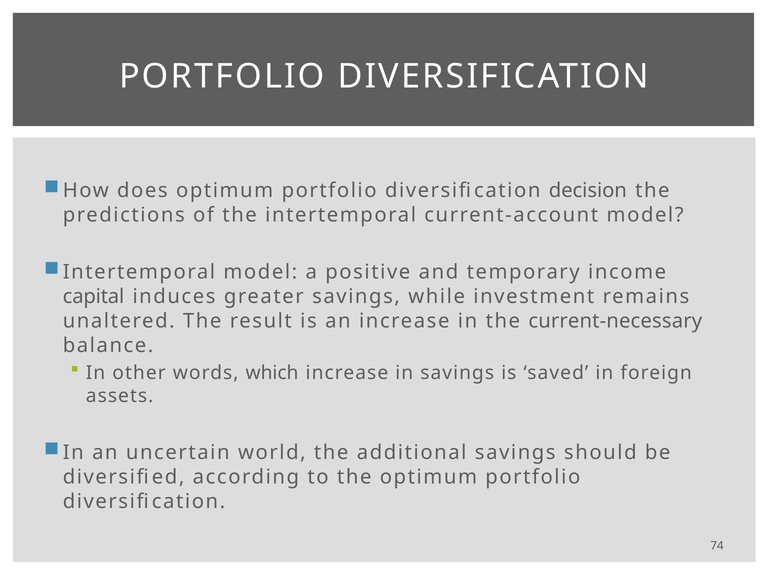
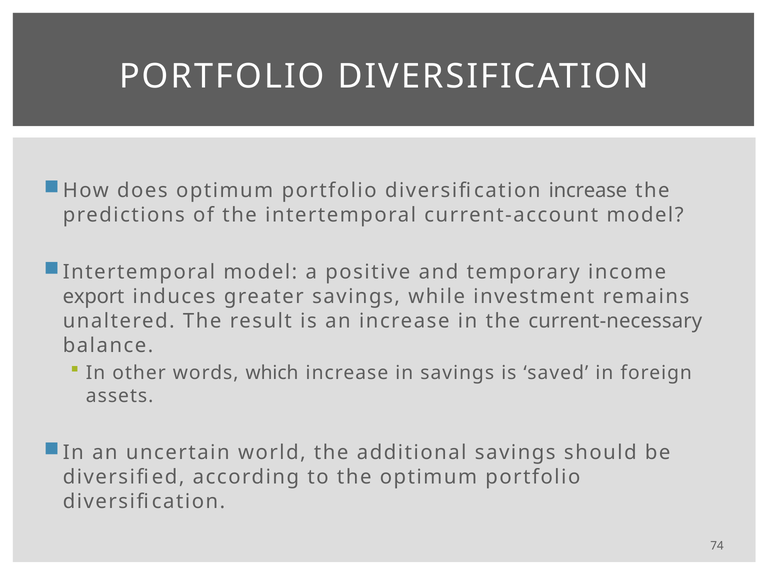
diversification decision: decision -> increase (588, 191)
capital: capital -> export (94, 297)
